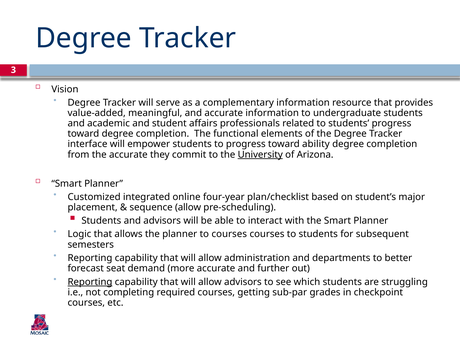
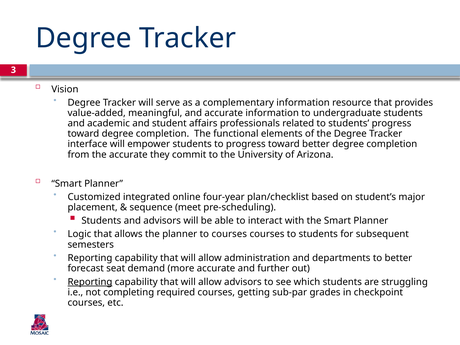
toward ability: ability -> better (316, 144)
University underline: present -> none (260, 155)
sequence allow: allow -> meet (188, 207)
